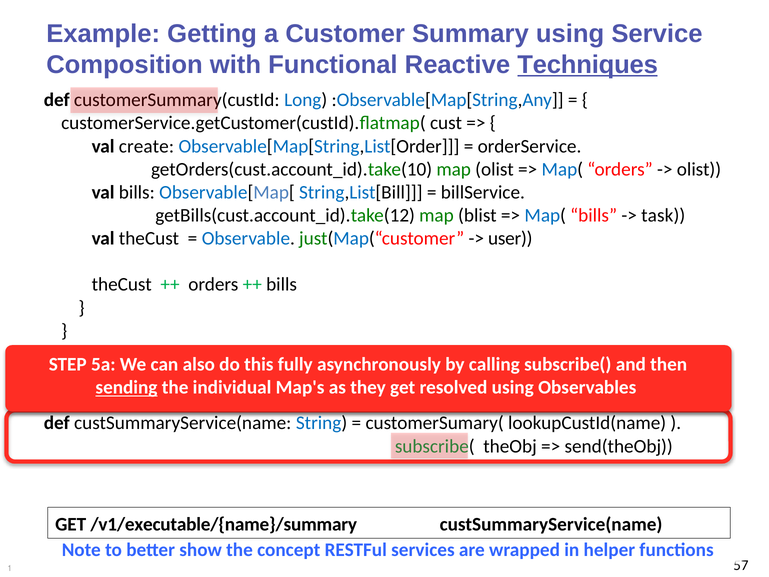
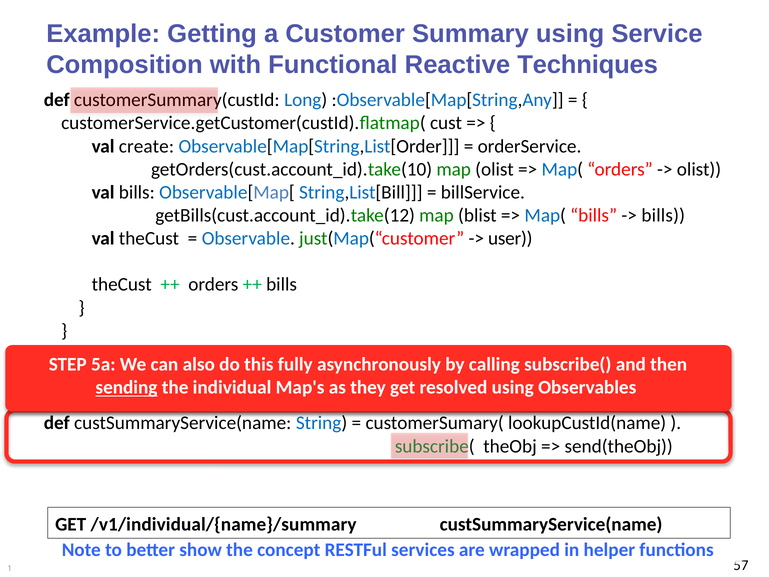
Techniques underline: present -> none (588, 65)
task: task -> bills (663, 215)
/v1/executable/{name}/summary: /v1/executable/{name}/summary -> /v1/individual/{name}/summary (224, 524)
